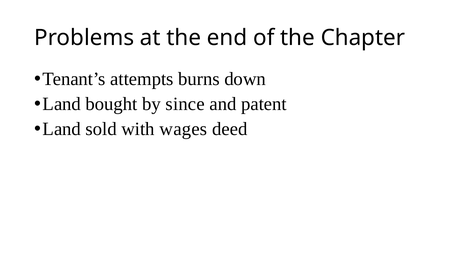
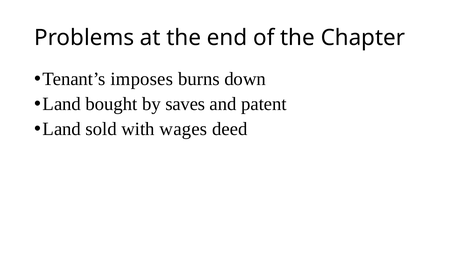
attempts: attempts -> imposes (142, 79)
since: since -> saves (185, 104)
